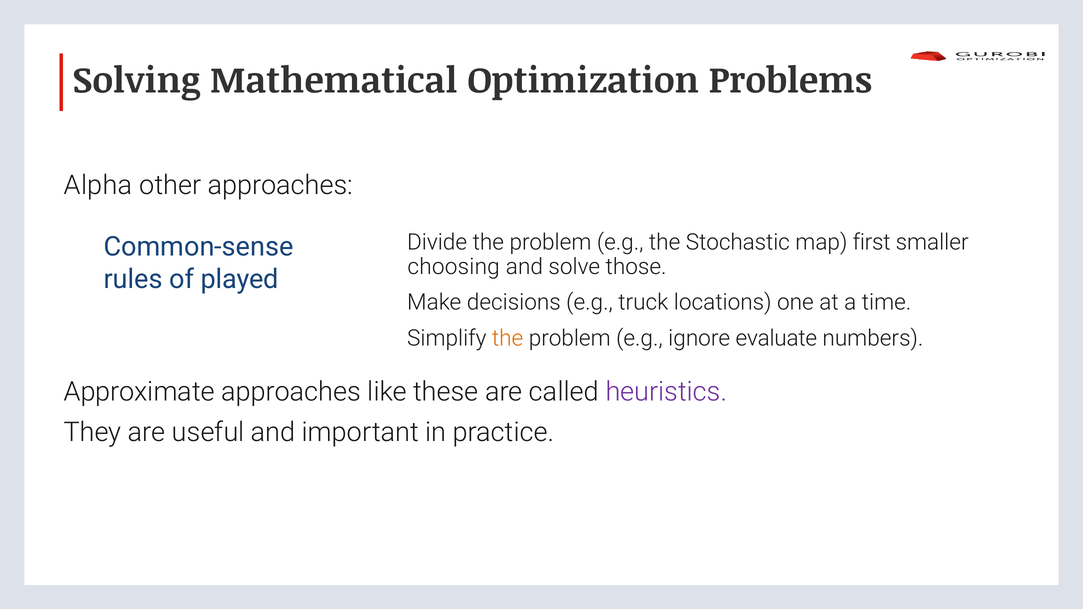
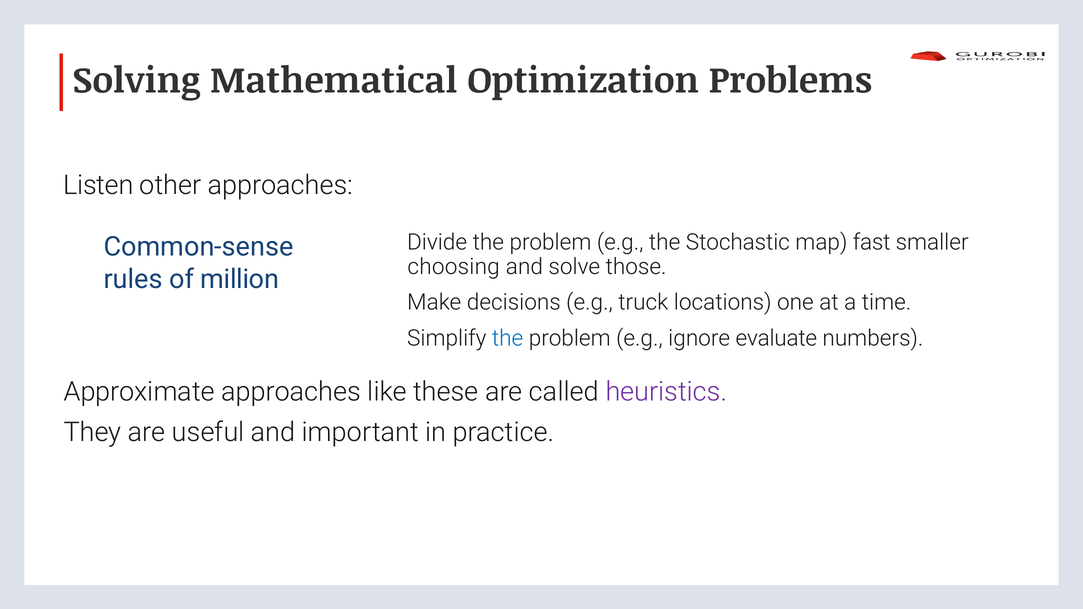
Alpha: Alpha -> Listen (98, 186)
first: first -> fast (872, 243)
played: played -> million (240, 280)
the colour: orange -> blue (508, 338)
